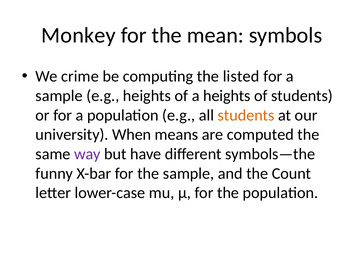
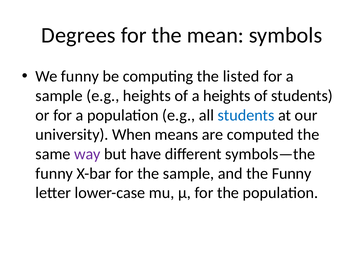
Monkey: Monkey -> Degrees (78, 35)
We crime: crime -> funny (80, 76)
students colour: orange -> blue (246, 115)
the Count: Count -> Funny (292, 173)
